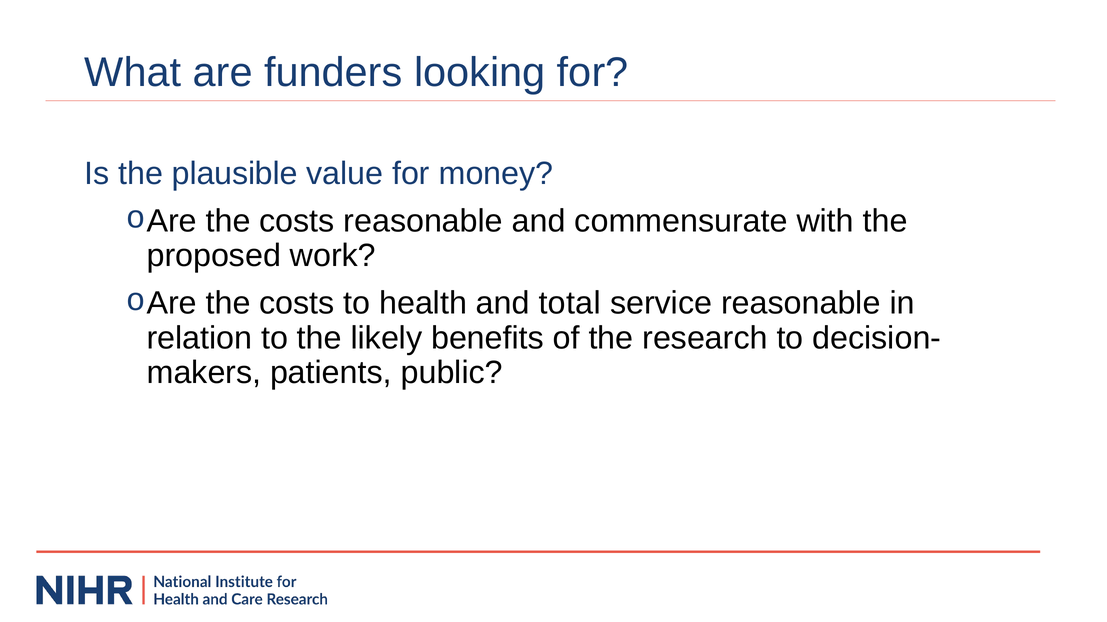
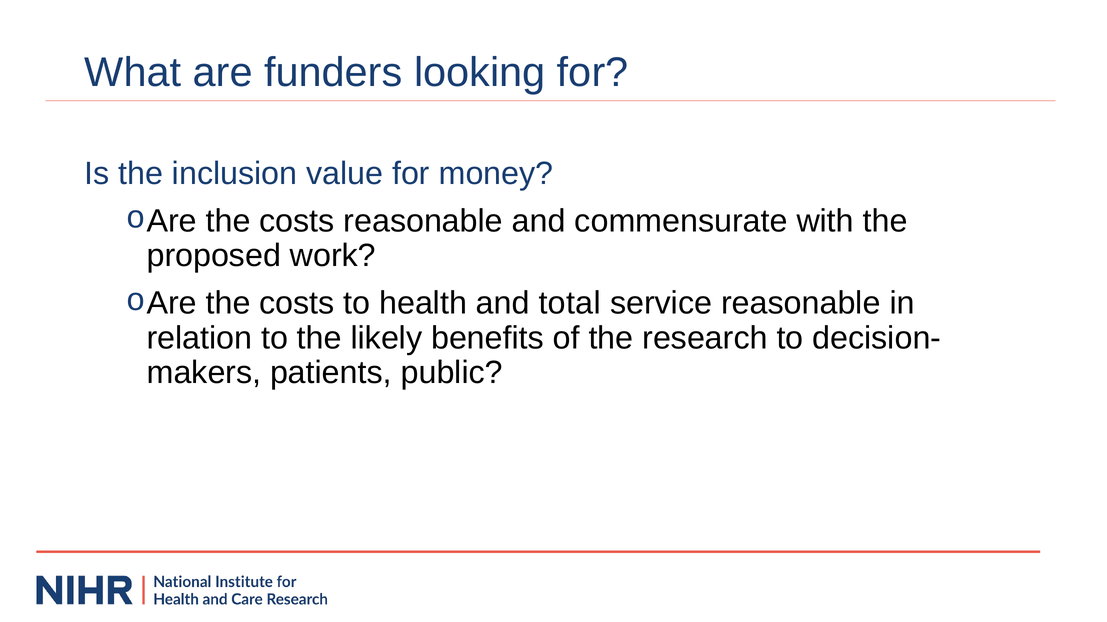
plausible: plausible -> inclusion (235, 174)
